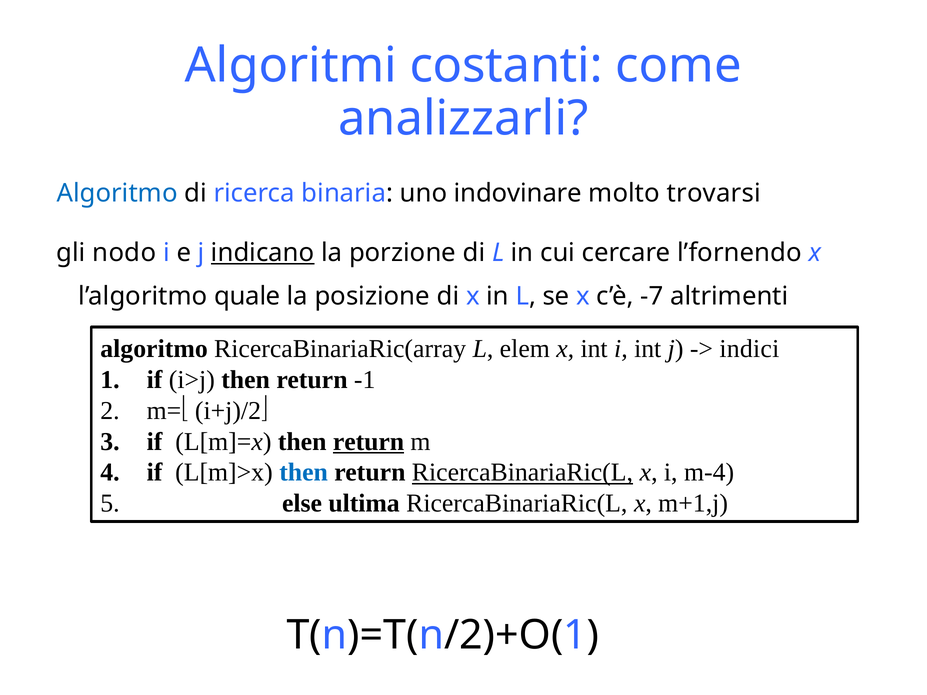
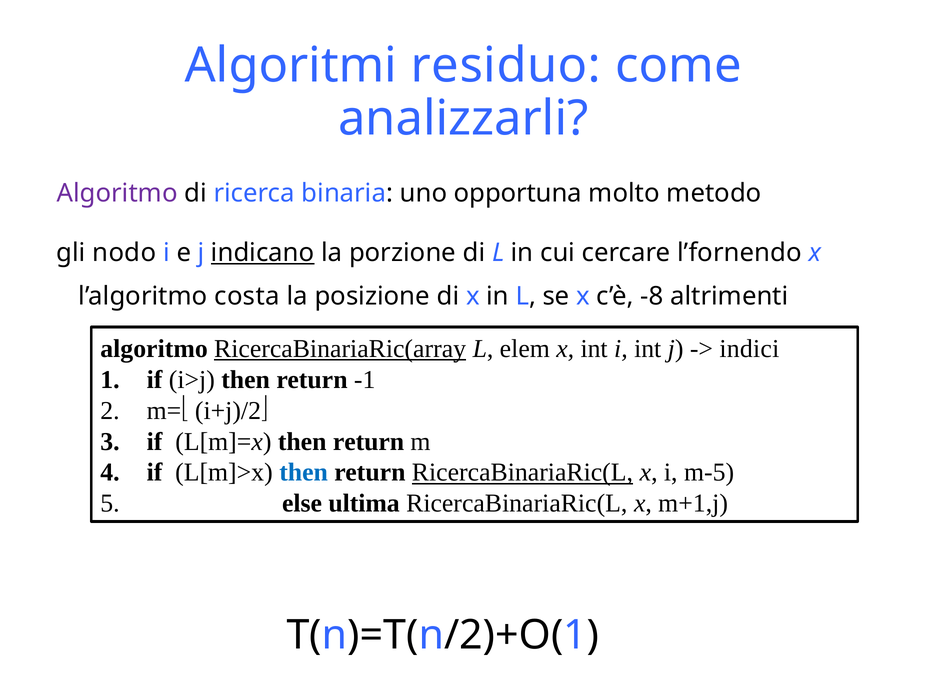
costanti: costanti -> residuo (506, 66)
Algoritmo colour: blue -> purple (117, 193)
indovinare: indovinare -> opportuna (518, 193)
trovarsi: trovarsi -> metodo (714, 193)
quale: quale -> costa (247, 296)
-7: -7 -> -8 (652, 296)
RicercaBinariaRic(array underline: none -> present (340, 349)
return underline: present -> none (369, 442)
m-4: m-4 -> m-5 (709, 473)
